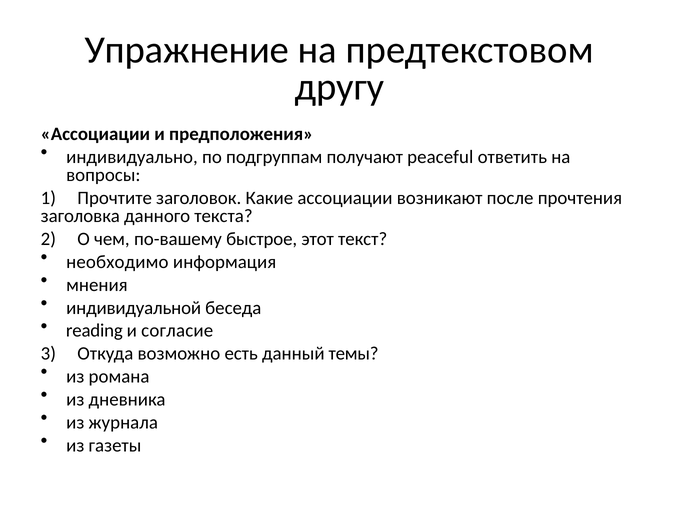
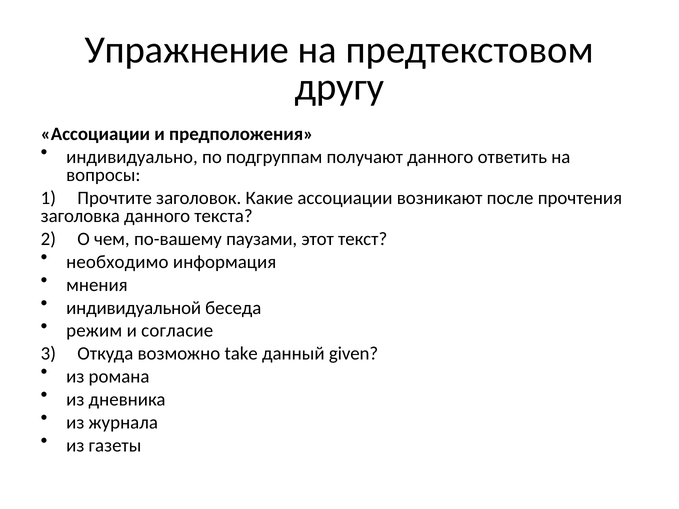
получают peaceful: peaceful -> данного (440, 157)
быстрое: быстрое -> паузами (262, 239)
reading: reading -> режим (94, 331)
есть: есть -> take (241, 354)
темы: темы -> given (354, 354)
